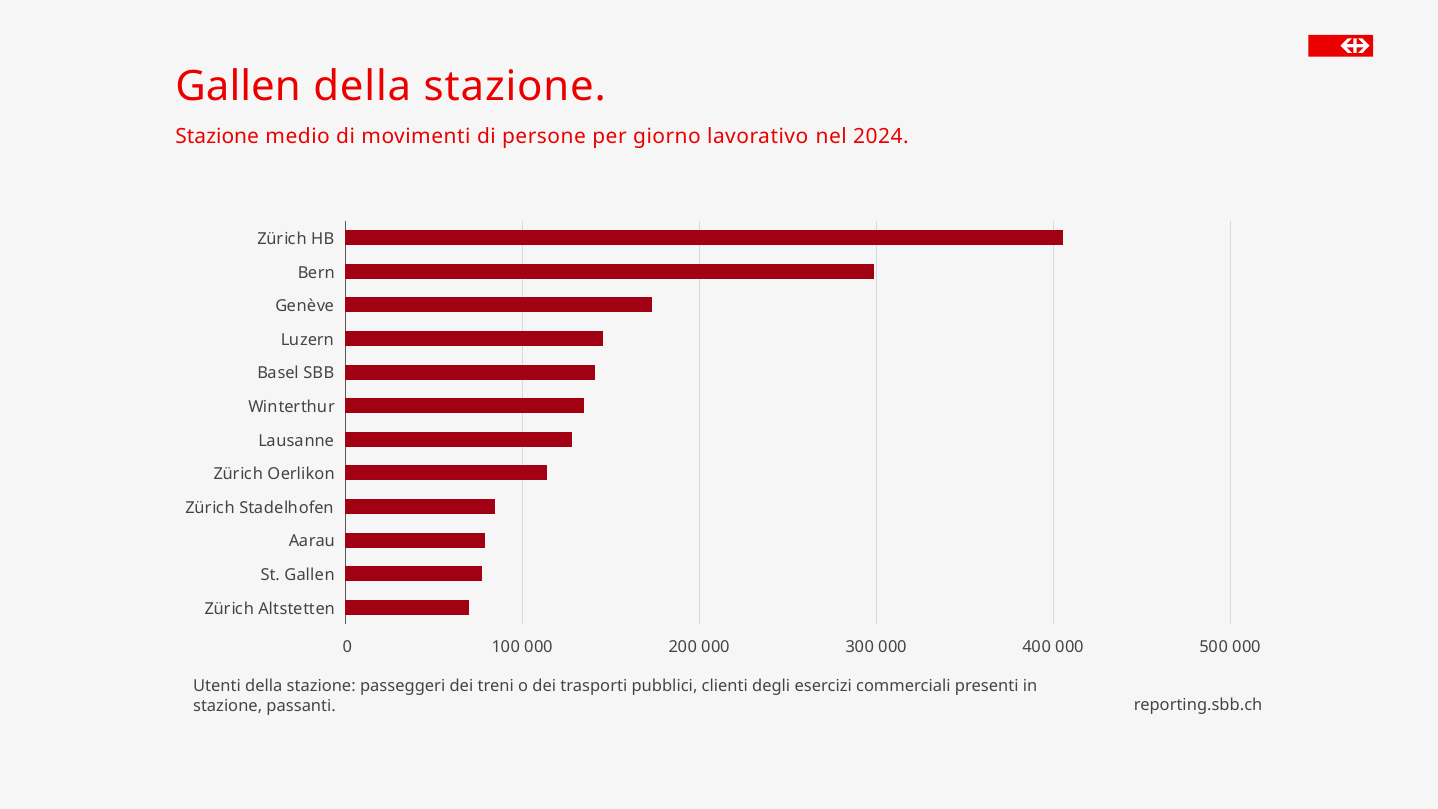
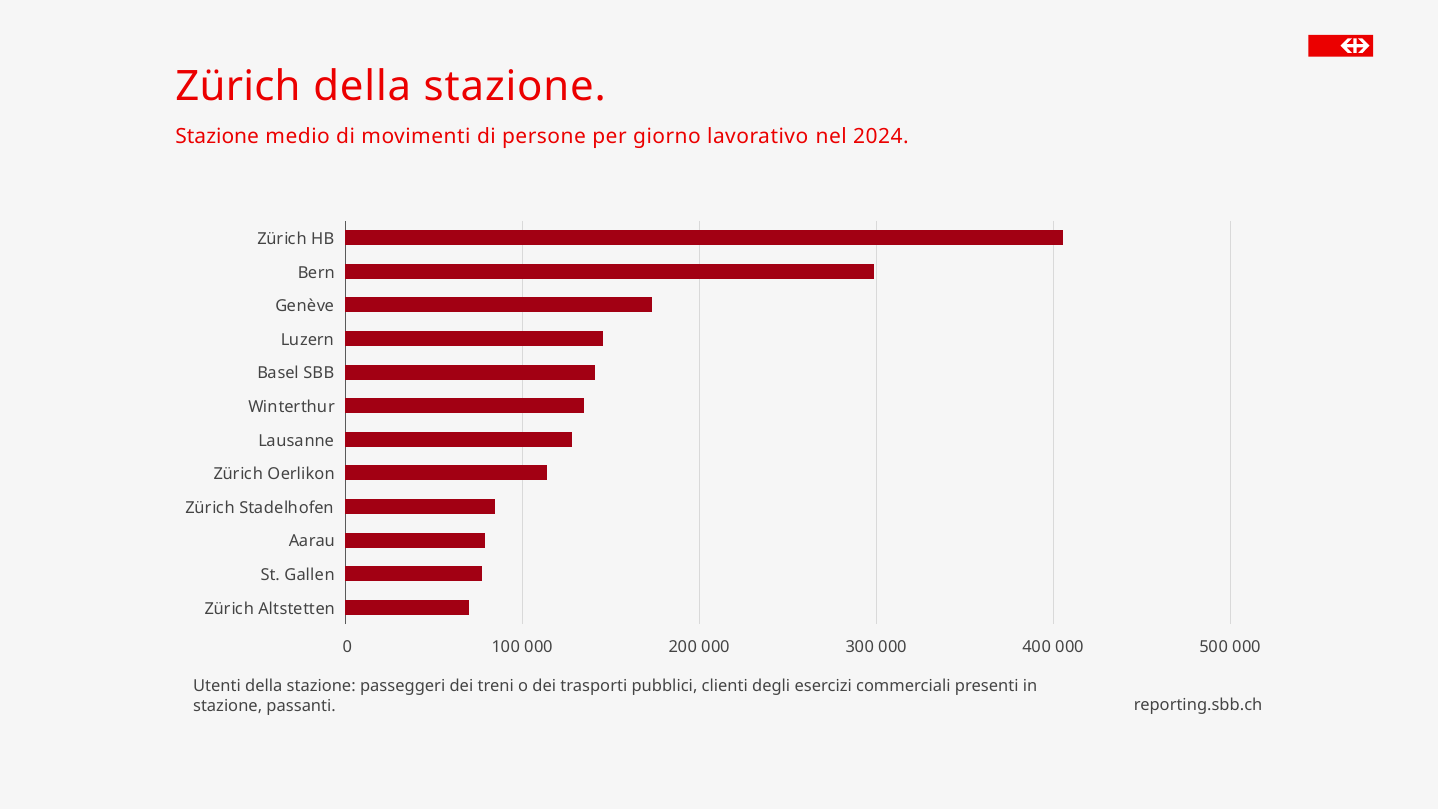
Gallen: Gallen -> Zürich (238, 86)
